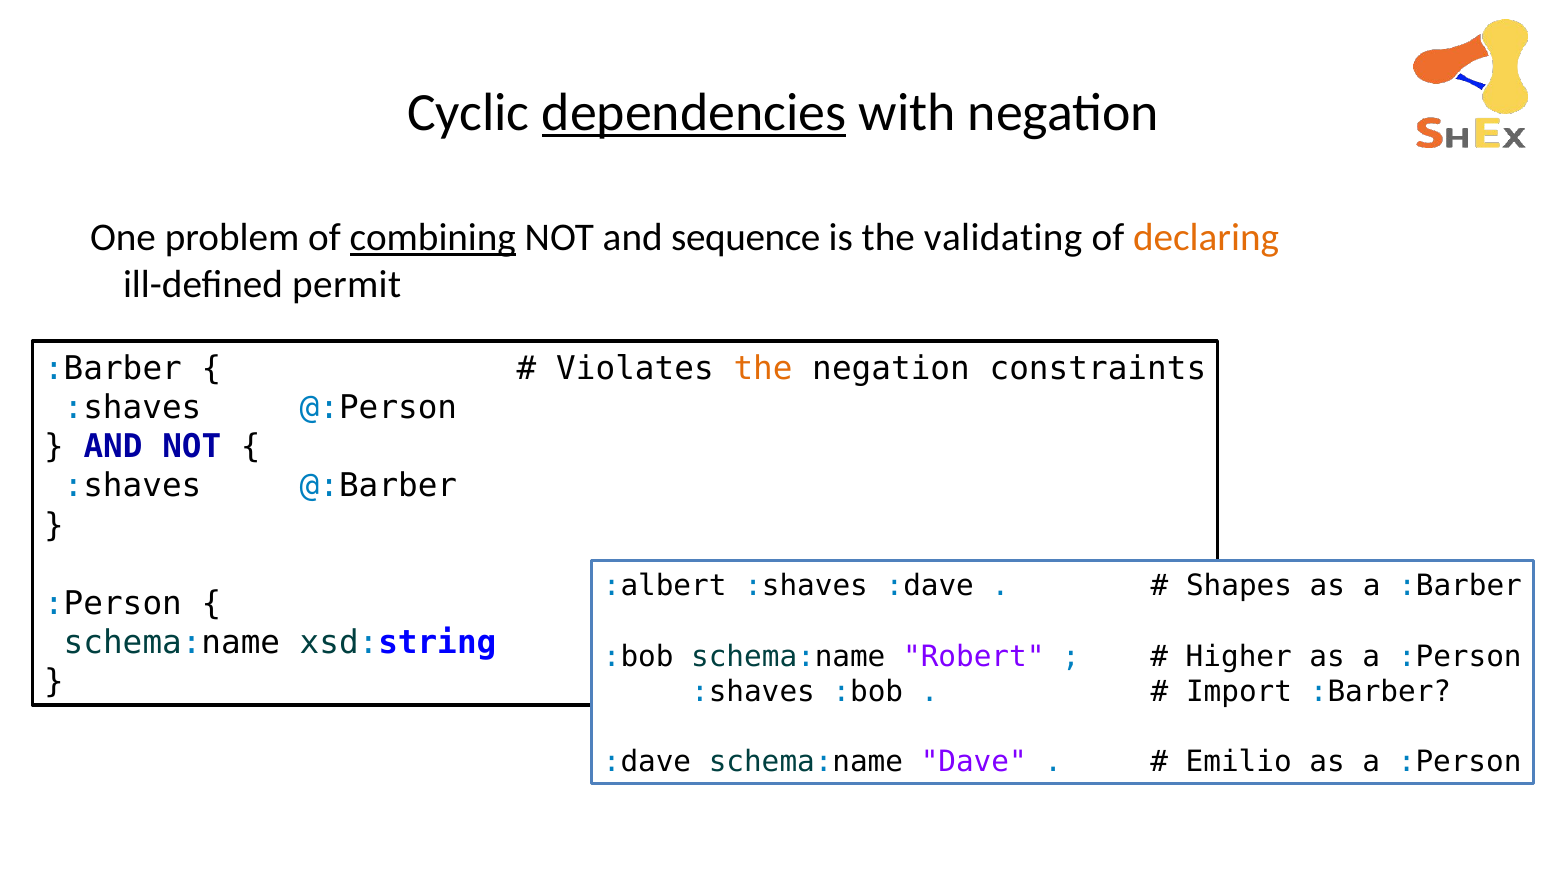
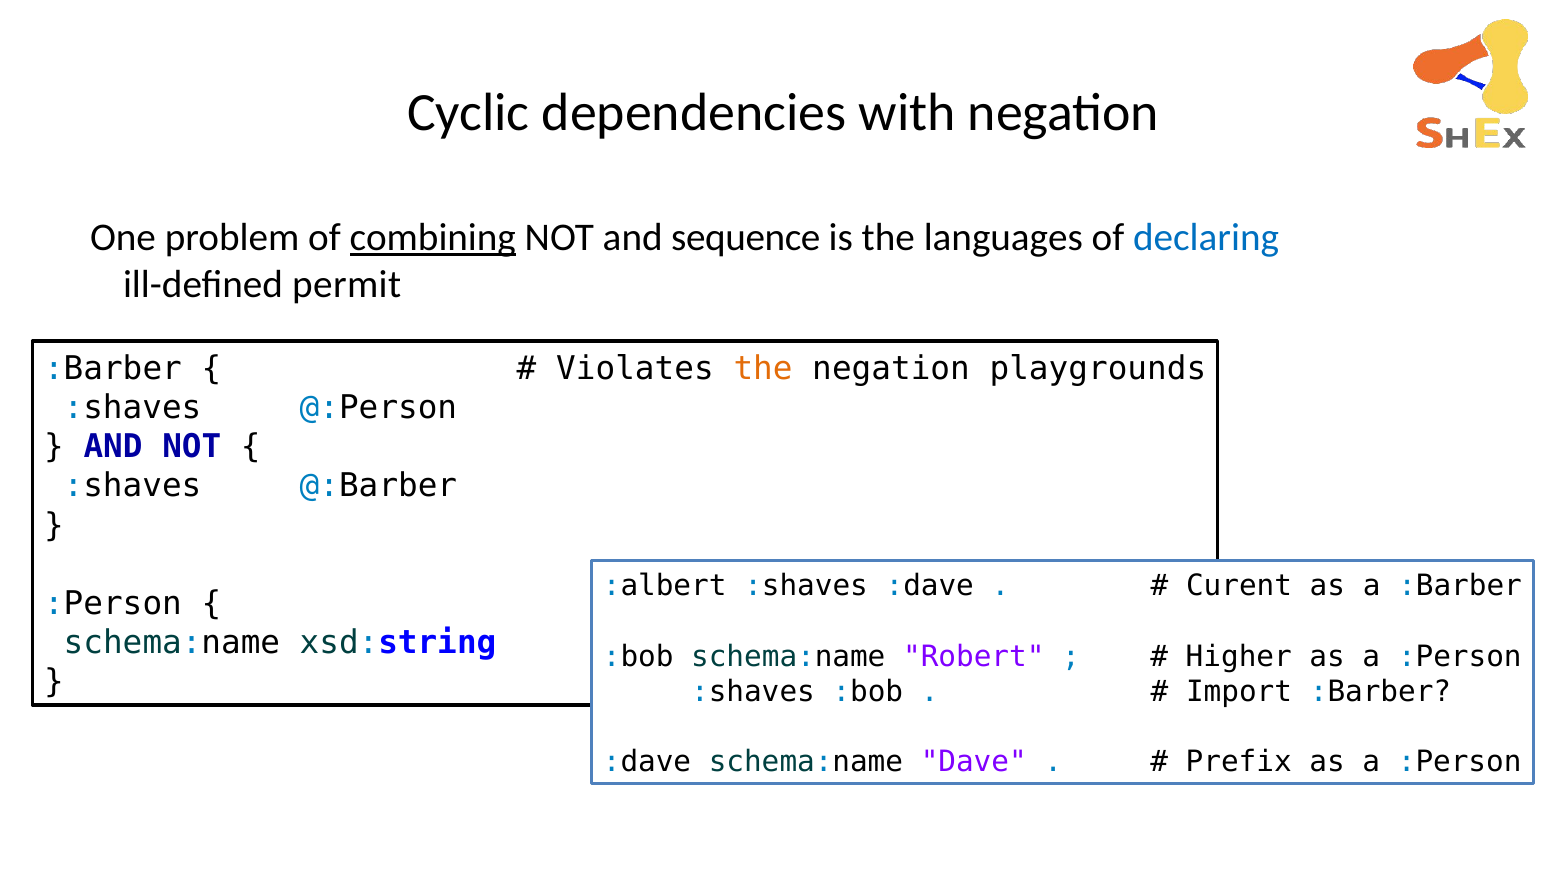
dependencies underline: present -> none (694, 112)
validating: validating -> languages (1003, 238)
declaring colour: orange -> blue (1206, 238)
constraints: constraints -> playgrounds (1098, 369)
Shapes: Shapes -> Curent (1239, 586)
Emilio: Emilio -> Prefix (1239, 762)
